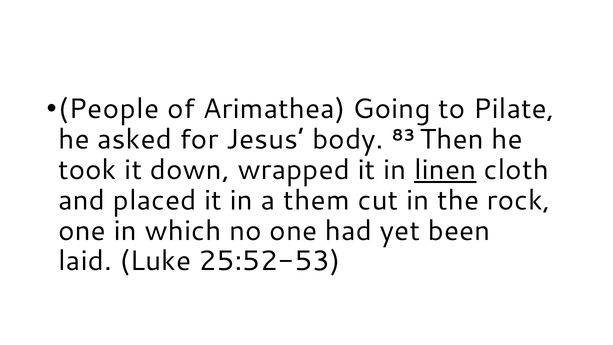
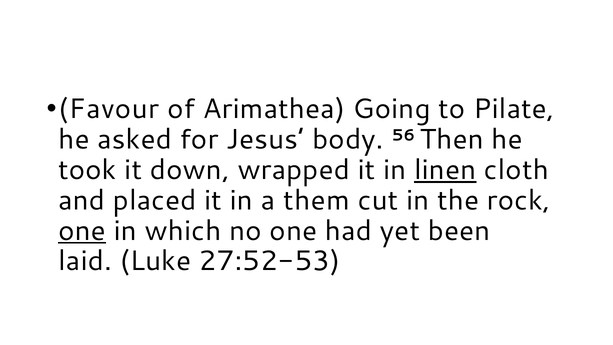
People: People -> Favour (109, 109)
83: 83 -> 56 (403, 135)
one underline: none -> present (82, 231)
25:52-53: 25:52-53 -> 27:52-53 (270, 261)
